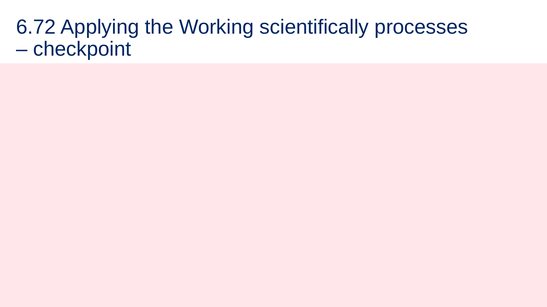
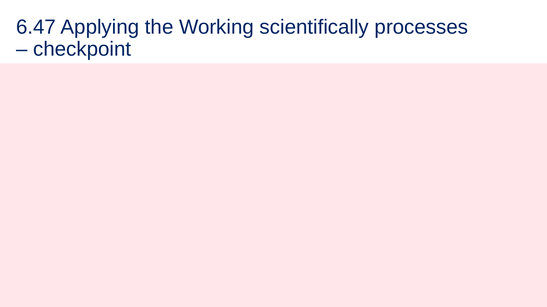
6.72: 6.72 -> 6.47 (36, 27)
